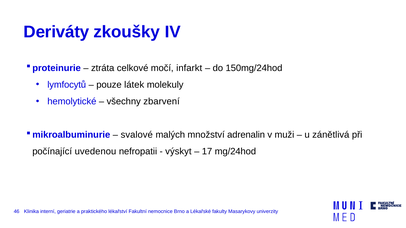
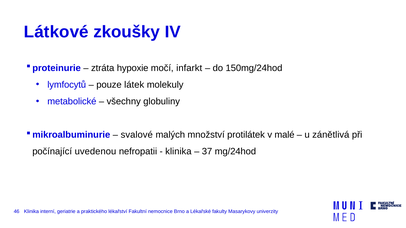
Deriváty: Deriváty -> Látkové (56, 32)
celkové: celkové -> hypoxie (133, 68)
hemolytické: hemolytické -> metabolické (72, 102)
zbarvení: zbarvení -> globuliny (162, 102)
adrenalin: adrenalin -> protilátek (246, 135)
muži: muži -> malé (284, 135)
výskyt: výskyt -> klinika (178, 152)
17: 17 -> 37 (207, 152)
